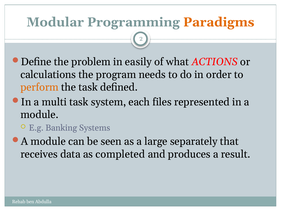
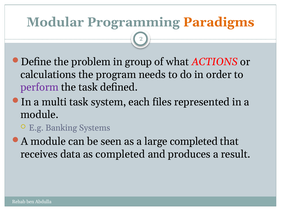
easily: easily -> group (138, 62)
perform colour: orange -> purple (40, 87)
large separately: separately -> completed (194, 141)
